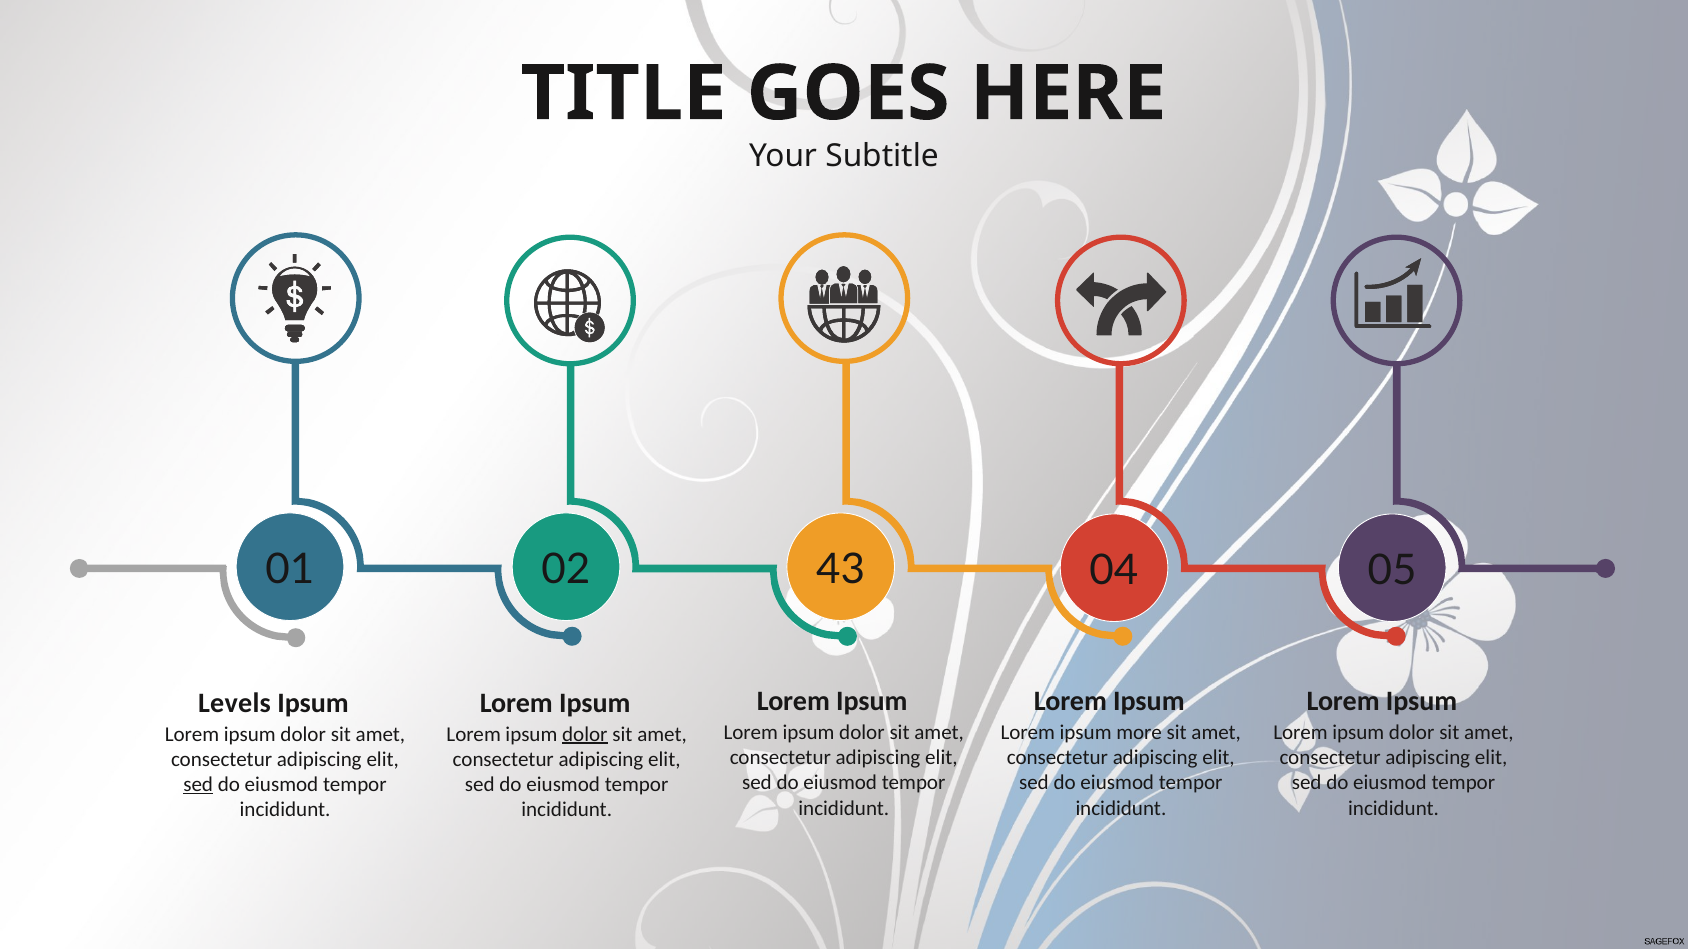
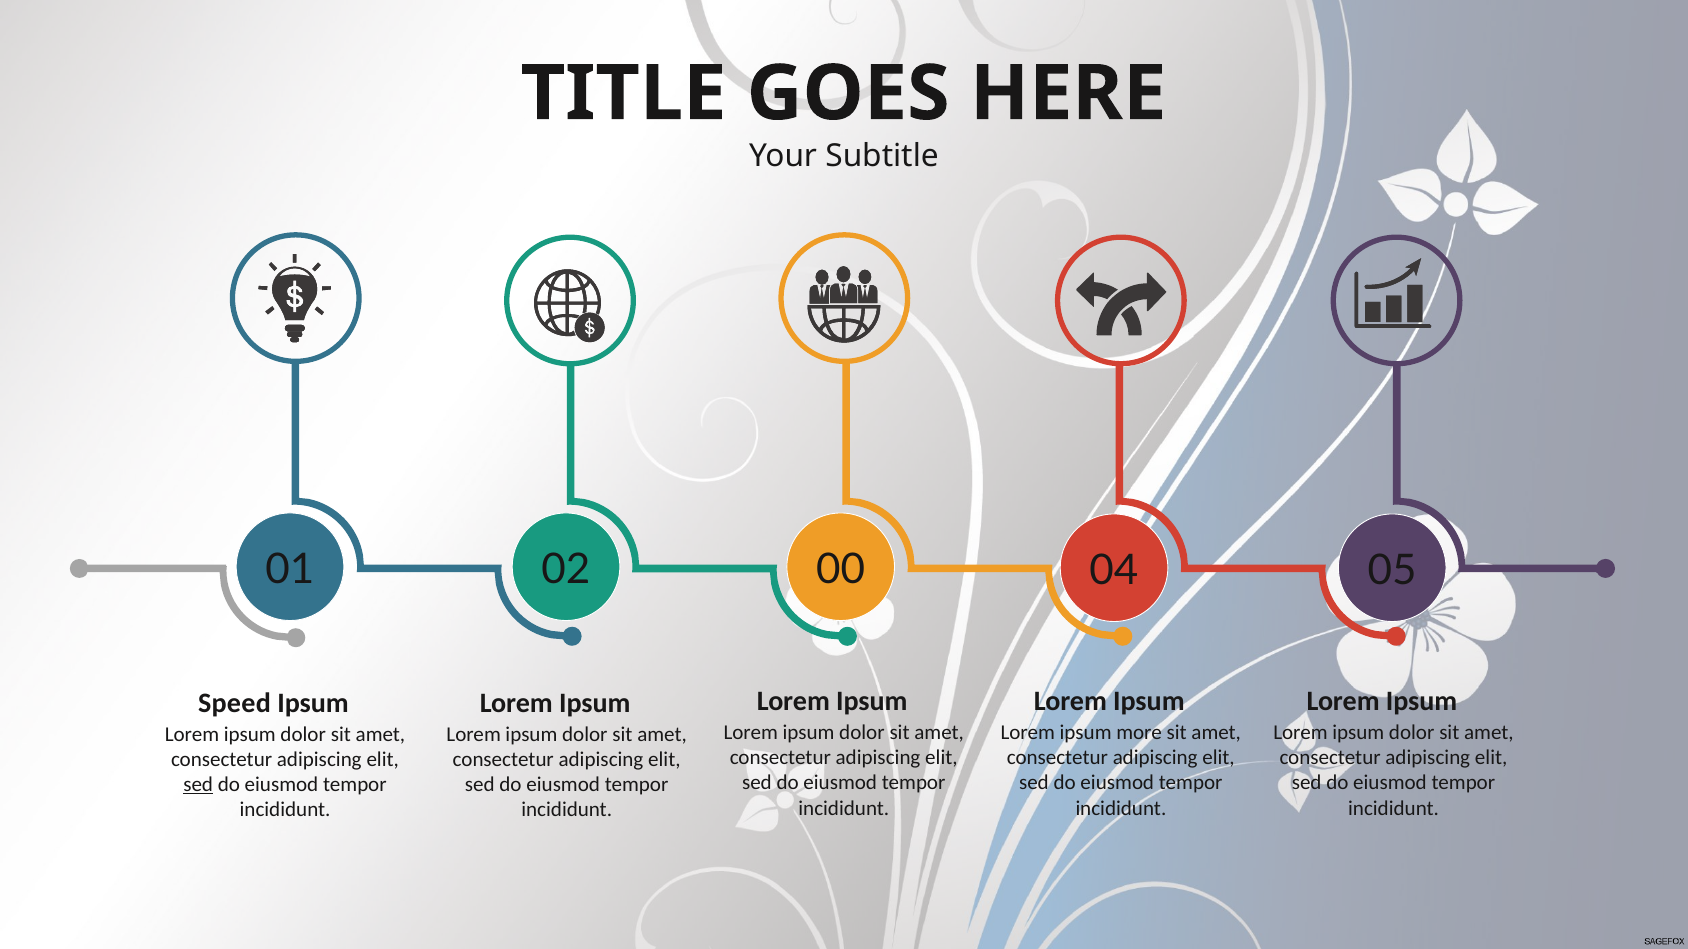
43: 43 -> 00 (841, 570)
Levels: Levels -> Speed (235, 704)
dolor underline: present -> none (585, 734)
